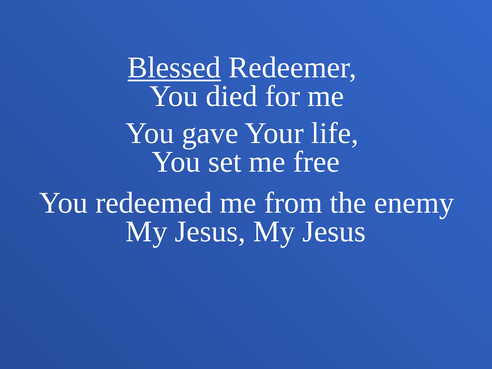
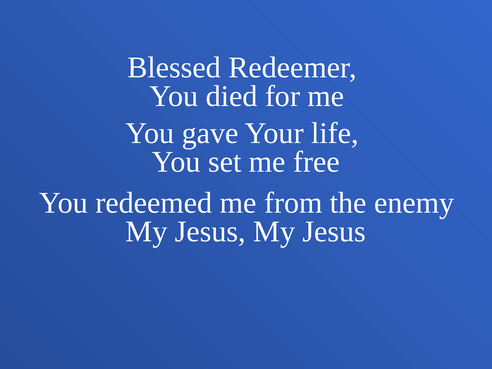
Blessed underline: present -> none (174, 68)
